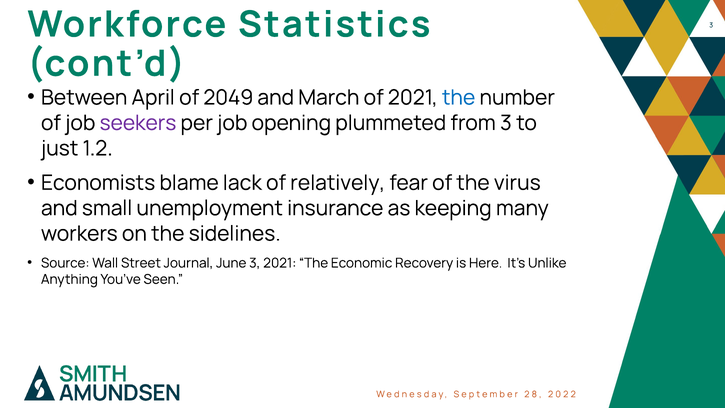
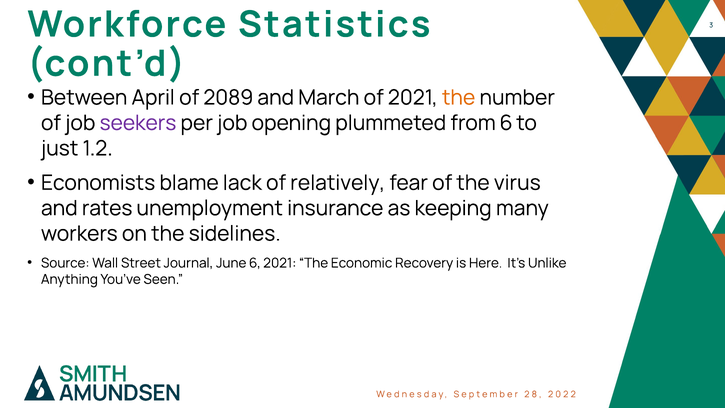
2049: 2049 -> 2089 (228, 98)
the colour: blue -> orange (459, 98)
from 3: 3 -> 6 (506, 123)
small: small -> rates (107, 208)
June 3: 3 -> 6 (255, 263)
